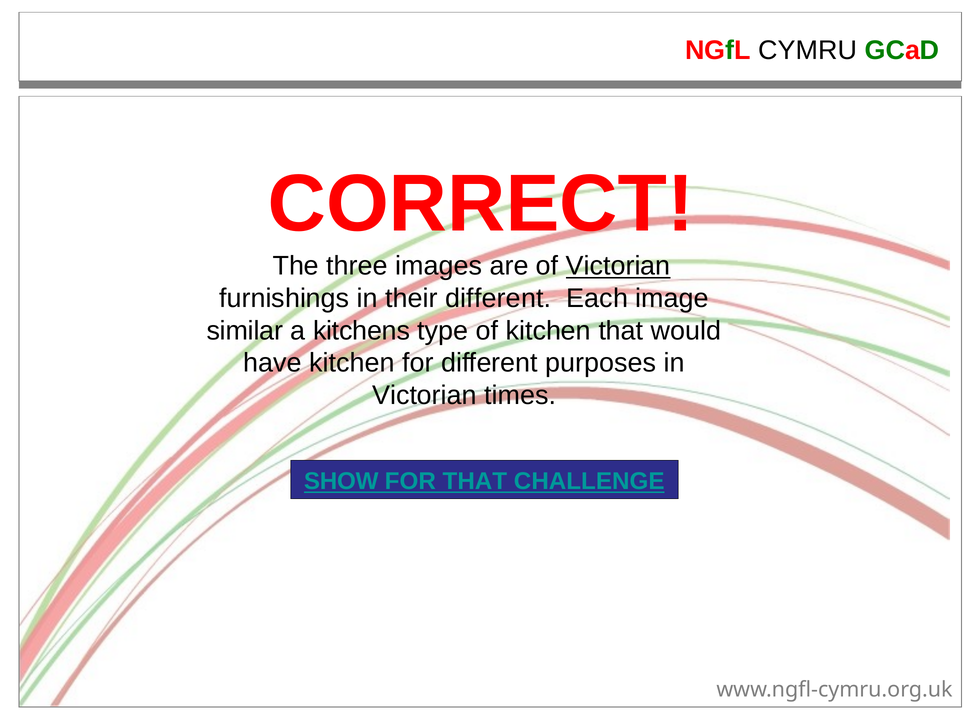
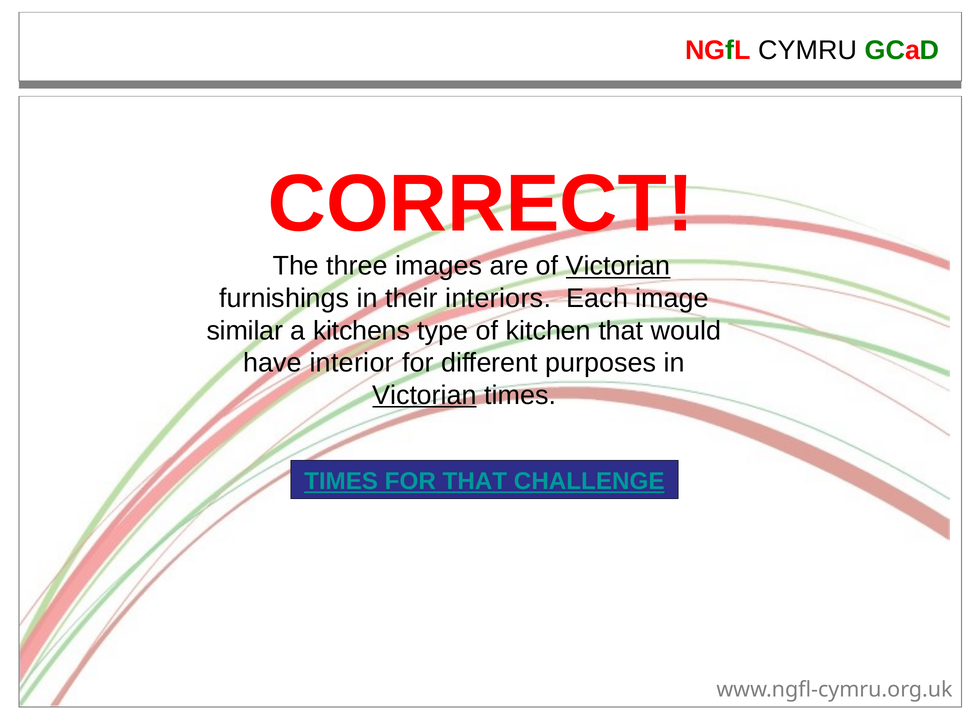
their different: different -> interiors (498, 298)
have kitchen: kitchen -> interior (352, 363)
Victorian underline: none -> present (425, 395)
SHOW: SHOW -> TIMES (341, 481)
